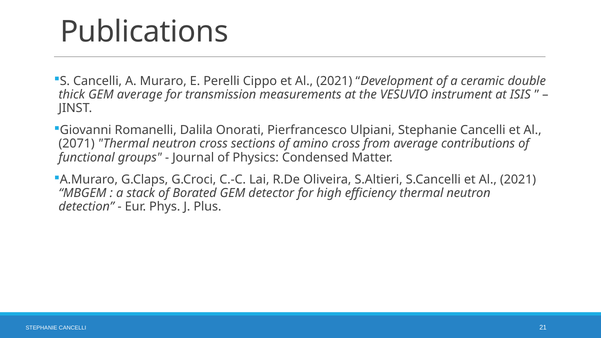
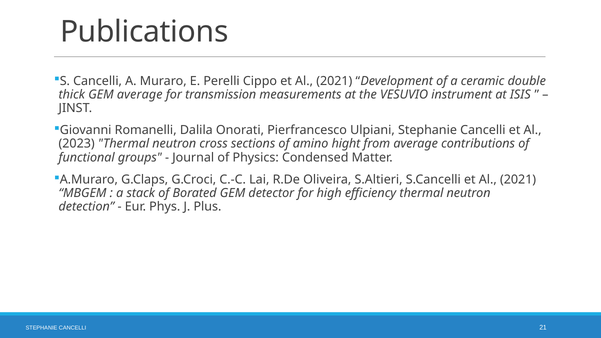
2071: 2071 -> 2023 (77, 144)
amino cross: cross -> hight (346, 144)
